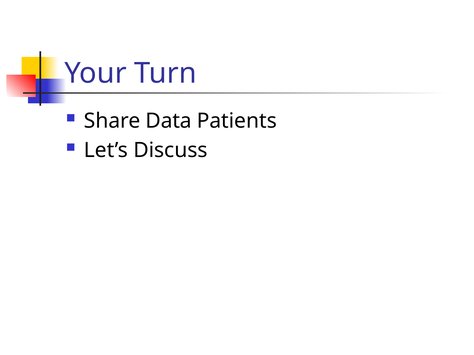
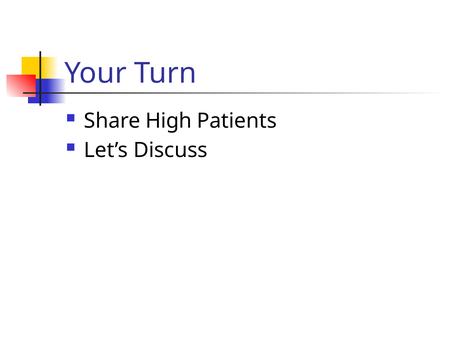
Data: Data -> High (169, 121)
